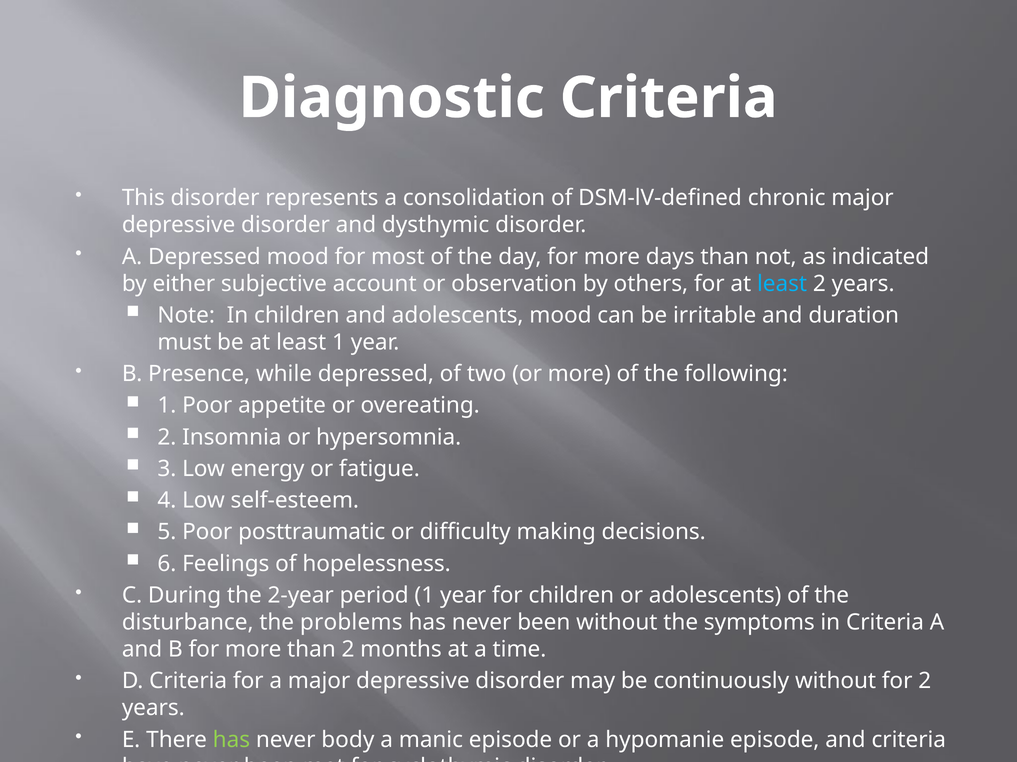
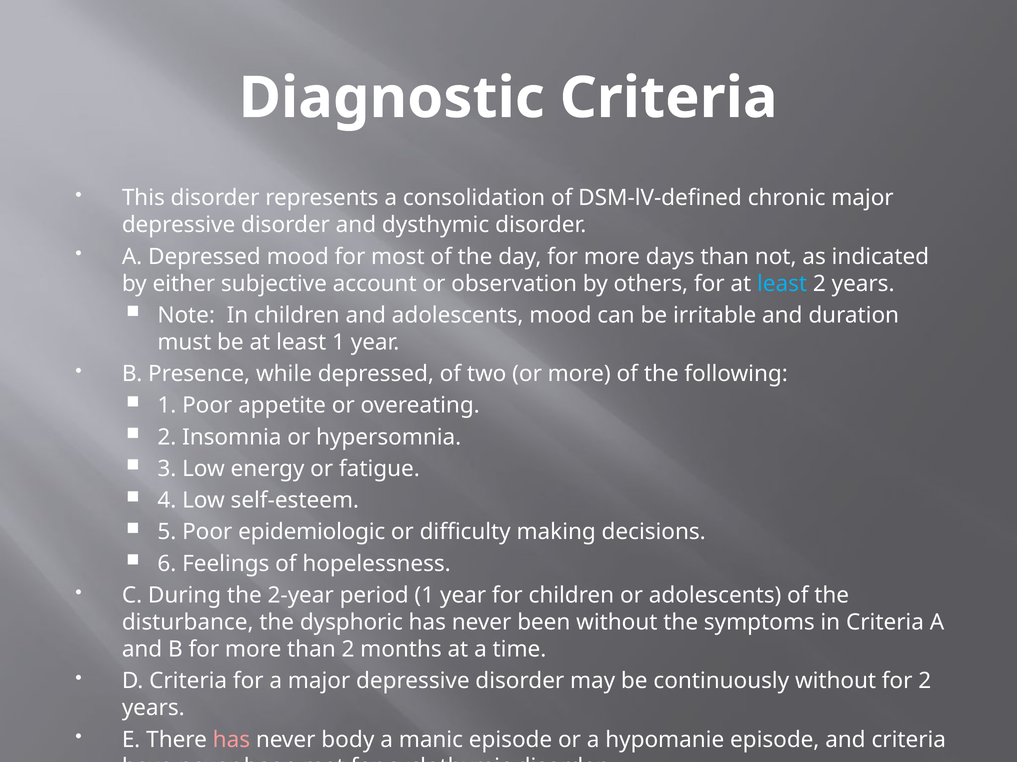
posttraumatic: posttraumatic -> epidemiologic (312, 532)
problems: problems -> dysphoric (351, 623)
has colour: light green -> pink (231, 740)
